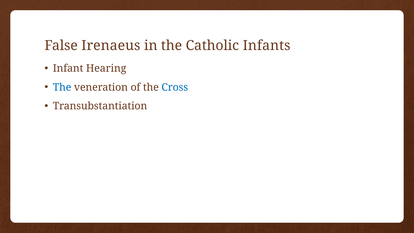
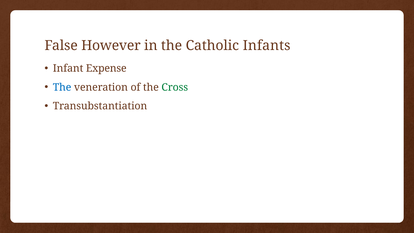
Irenaeus: Irenaeus -> However (111, 45)
Hearing: Hearing -> Expense (106, 68)
Cross colour: blue -> green (175, 87)
